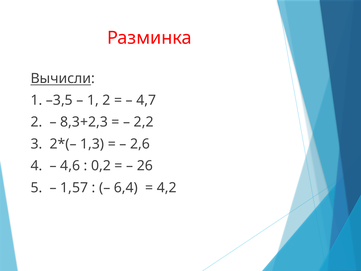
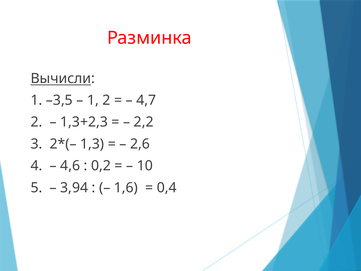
8,3+2,3: 8,3+2,3 -> 1,3+2,3 (84, 122)
26: 26 -> 10 (145, 166)
1,57: 1,57 -> 3,94 (74, 187)
6,4: 6,4 -> 1,6 (126, 187)
4,2: 4,2 -> 0,4 (167, 187)
